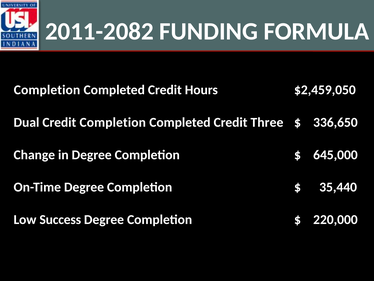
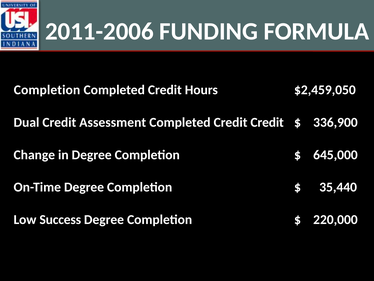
2011-2082: 2011-2082 -> 2011-2006 (99, 31)
Credit Completion: Completion -> Assessment (113, 122)
Credit Three: Three -> Credit (267, 122)
336,650: 336,650 -> 336,900 (335, 122)
